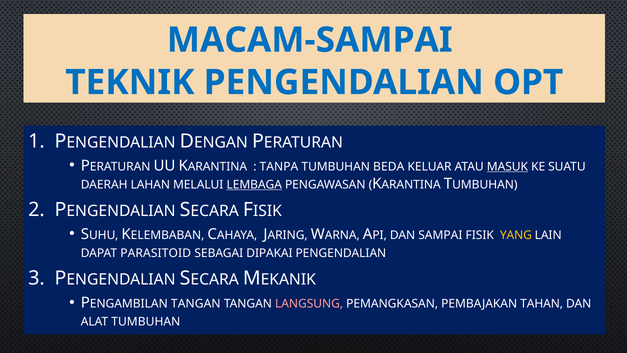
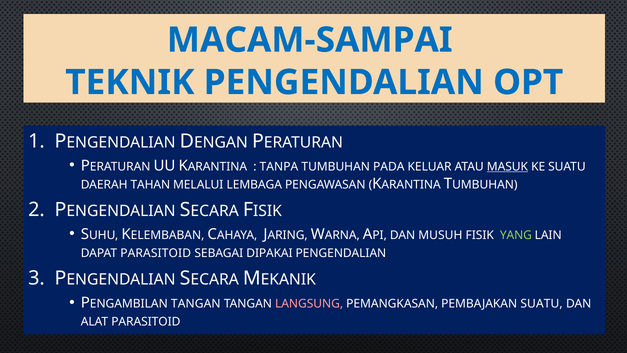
BEDA: BEDA -> PADA (389, 166)
LAHAN: LAHAN -> TAHAN (150, 184)
LEMBAGA underline: present -> none (254, 184)
SAMPAI: SAMPAI -> MUSUH (440, 235)
YANG colour: yellow -> light green (516, 235)
PEMBAJAKAN TAHAN: TAHAN -> SUATU (542, 304)
ALAT TUMBUHAN: TUMBUHAN -> PARASITOID (146, 322)
